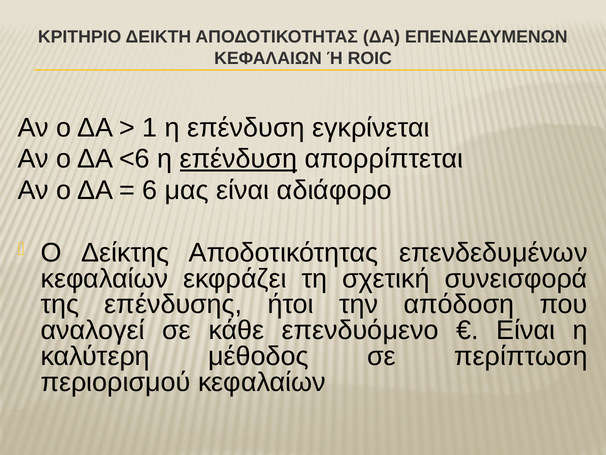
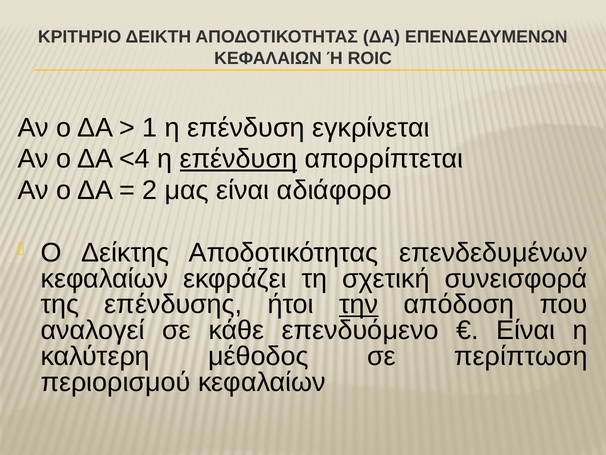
<6: <6 -> <4 (135, 159)
6: 6 -> 2 (150, 190)
την underline: none -> present (359, 304)
